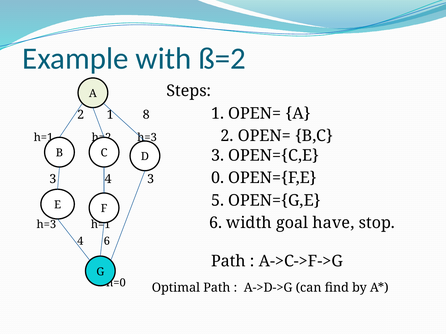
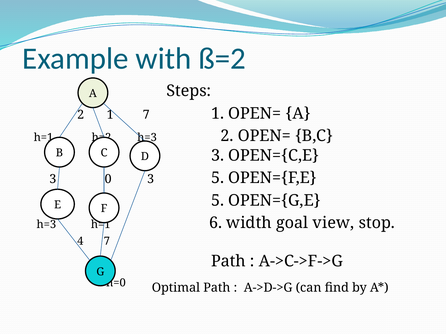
1 8: 8 -> 7 (146, 115)
3 4: 4 -> 0 (108, 179)
3 0: 0 -> 5 (218, 178)
have: have -> view (333, 223)
4 6: 6 -> 7 (107, 242)
